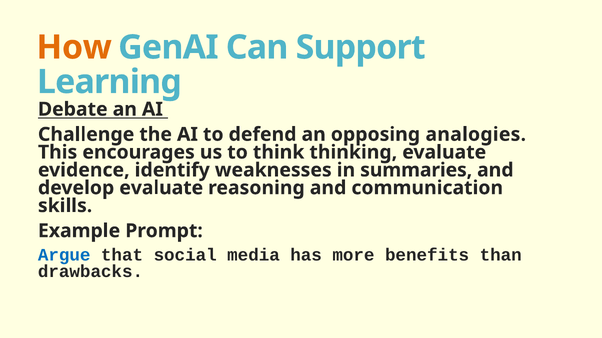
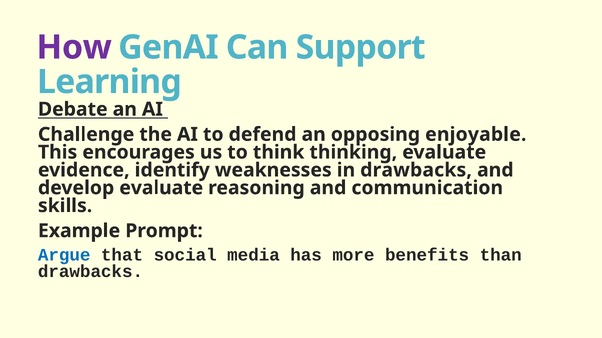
How colour: orange -> purple (74, 48)
analogies: analogies -> enjoyable (476, 135)
in summaries: summaries -> drawbacks (416, 170)
